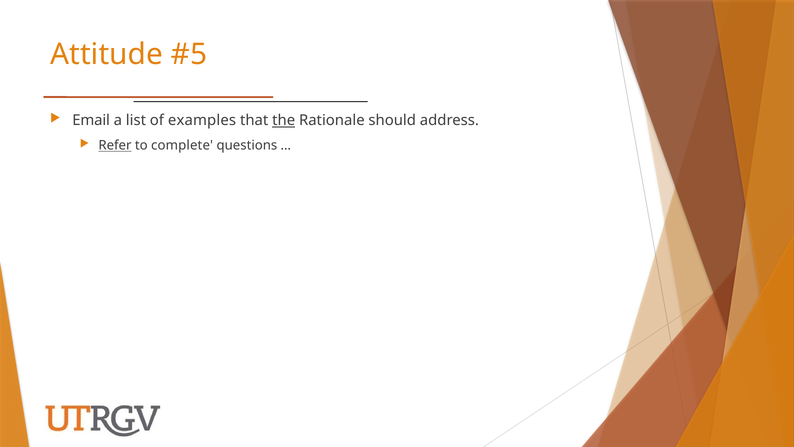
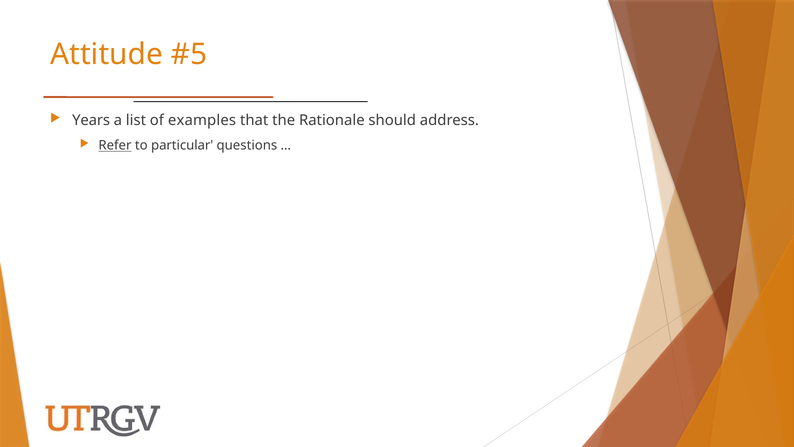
Email: Email -> Years (91, 120)
the underline: present -> none (284, 120)
complete: complete -> particular (182, 145)
